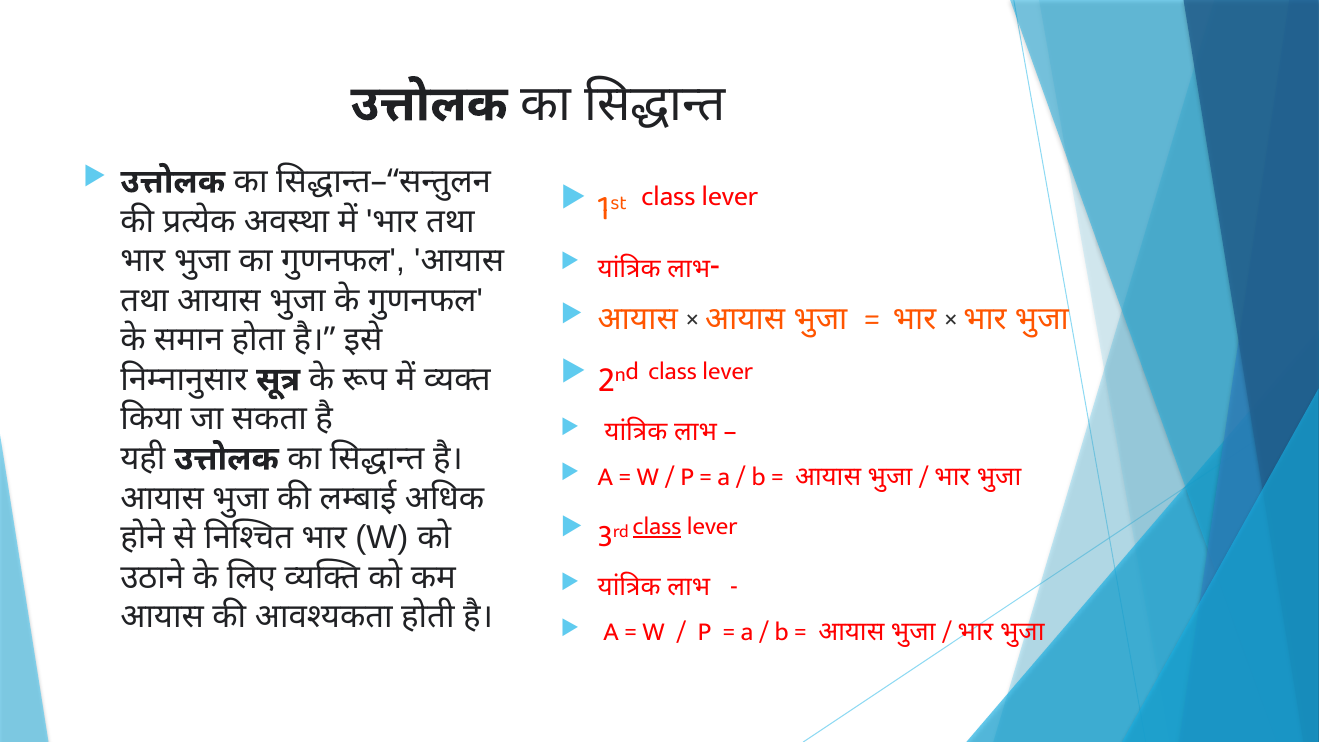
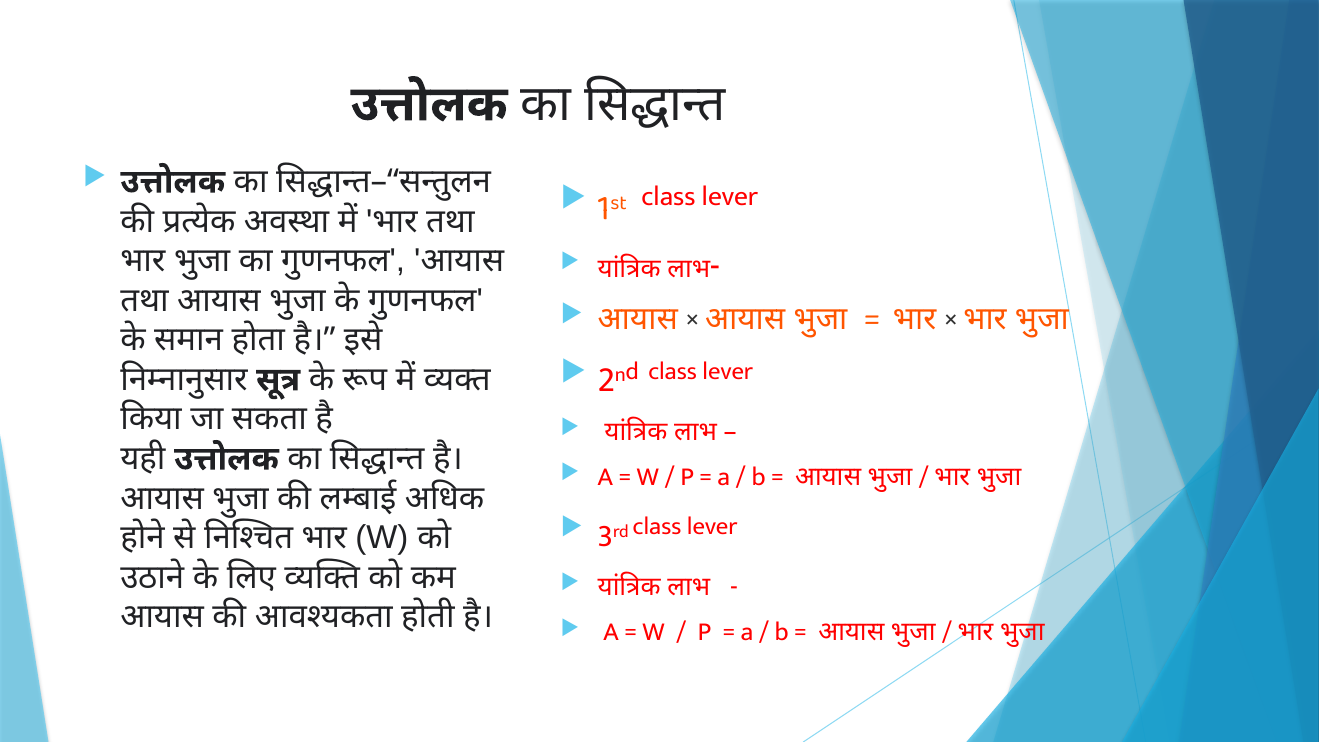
class underline: present -> none (657, 526)
